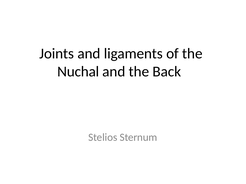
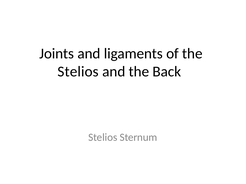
Nuchal: Nuchal -> Stelios (78, 72)
